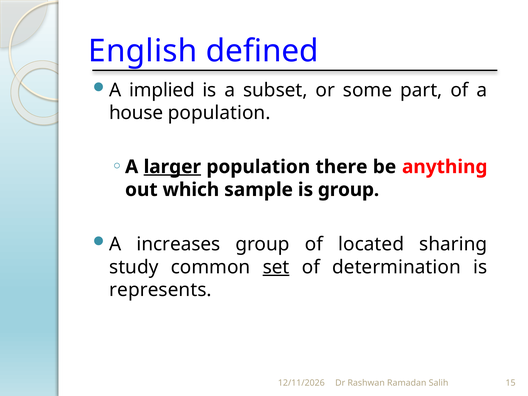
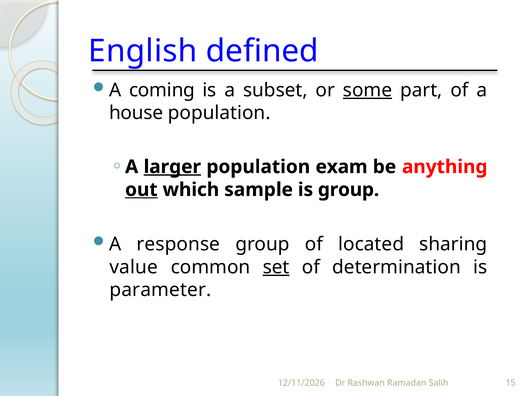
implied: implied -> coming (162, 90)
some underline: none -> present (368, 90)
there: there -> exam (342, 167)
out underline: none -> present (141, 190)
increases: increases -> response (178, 244)
study: study -> value (134, 267)
represents: represents -> parameter (160, 290)
